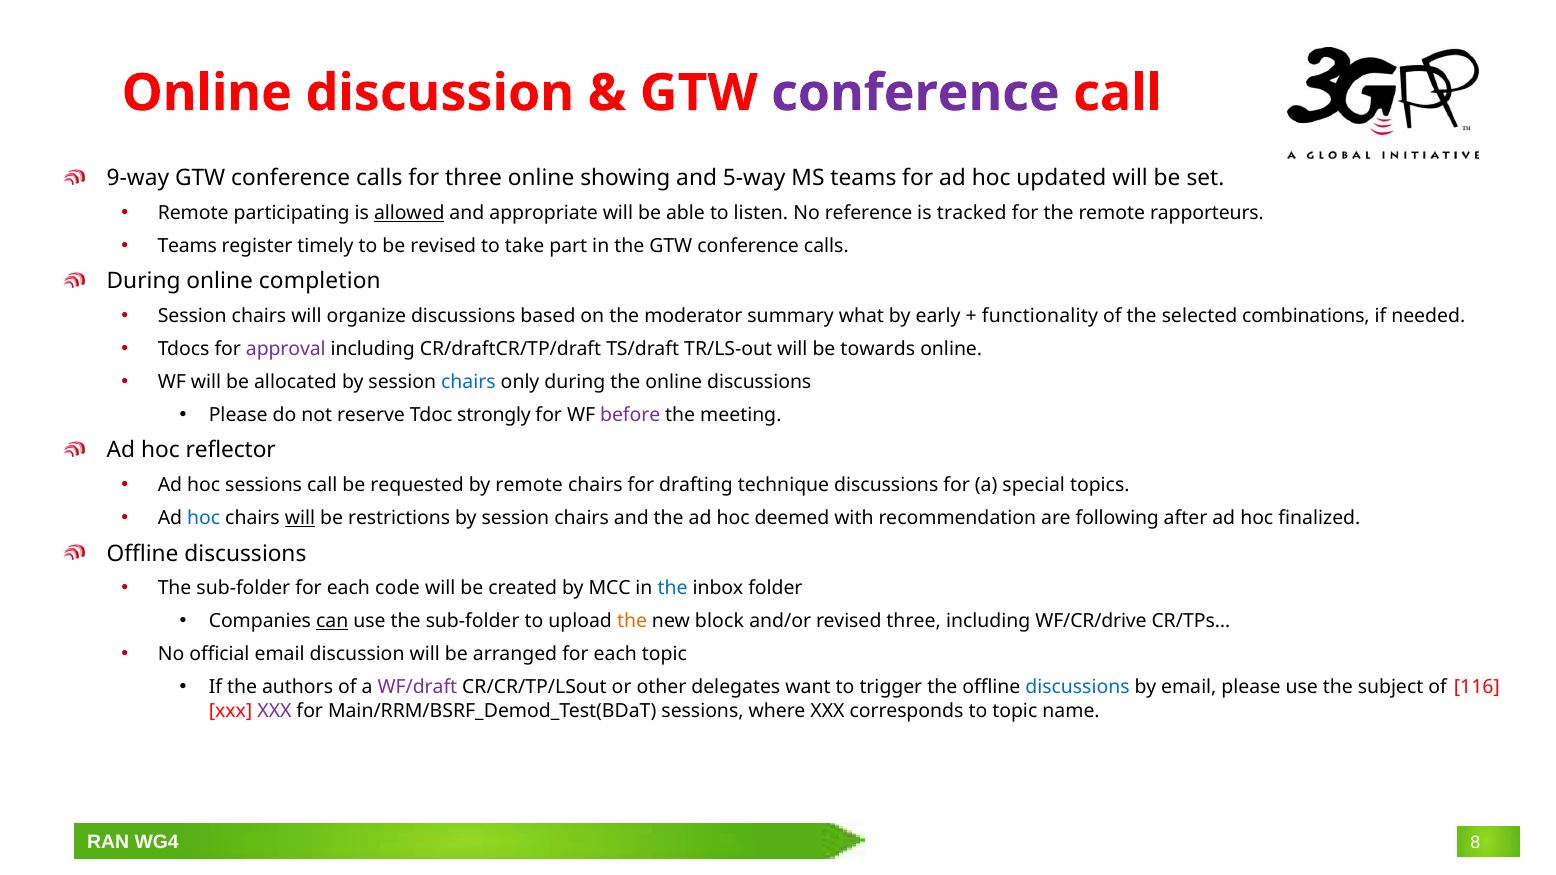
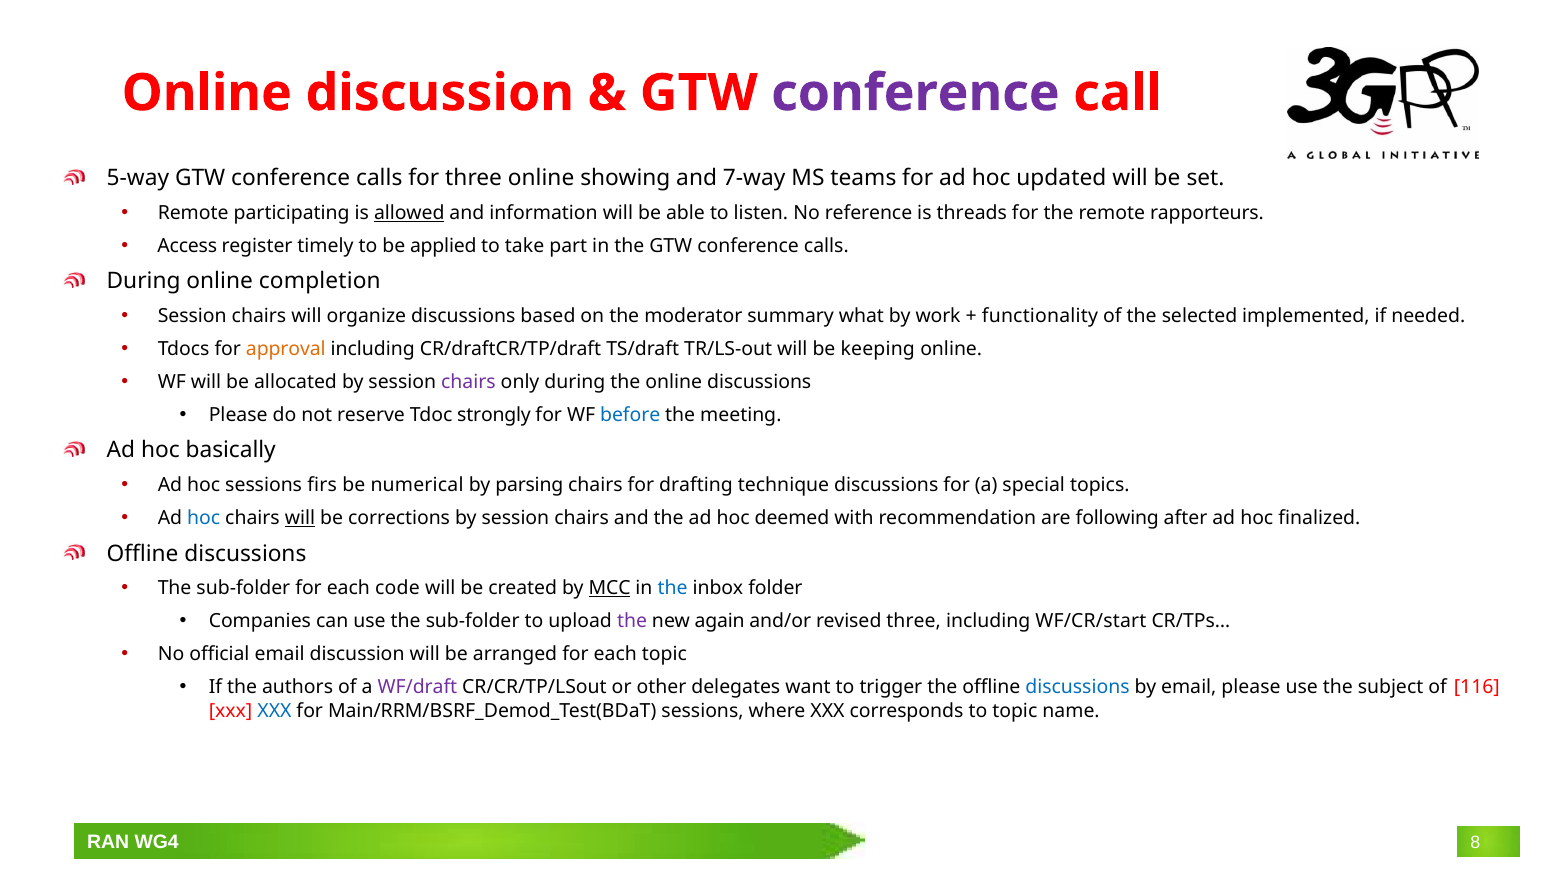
9-way: 9-way -> 5-way (138, 178)
5-way: 5-way -> 7-way (754, 178)
appropriate: appropriate -> information (544, 213)
tracked: tracked -> threads (972, 213)
Teams: Teams -> Access (187, 246)
be revised: revised -> applied (443, 246)
early: early -> work (938, 316)
combinations: combinations -> implemented (1306, 316)
approval colour: purple -> orange (286, 349)
towards: towards -> keeping (878, 349)
chairs colour: blue -> purple (468, 382)
before colour: purple -> blue (630, 415)
reflector: reflector -> basically (231, 451)
sessions call: call -> firs (322, 485)
requested: requested -> numerical (417, 485)
by remote: remote -> parsing (529, 485)
restrictions: restrictions -> corrections (399, 518)
MCC underline: none -> present (610, 588)
can underline: present -> none (332, 622)
the colour: orange -> purple (632, 622)
block: block -> again (720, 622)
WF/CR/drive: WF/CR/drive -> WF/CR/start (1091, 622)
XXX colour: purple -> blue (274, 711)
